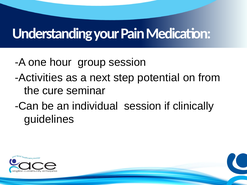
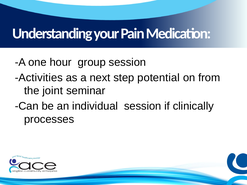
cure: cure -> joint (53, 91)
guidelines: guidelines -> processes (49, 119)
